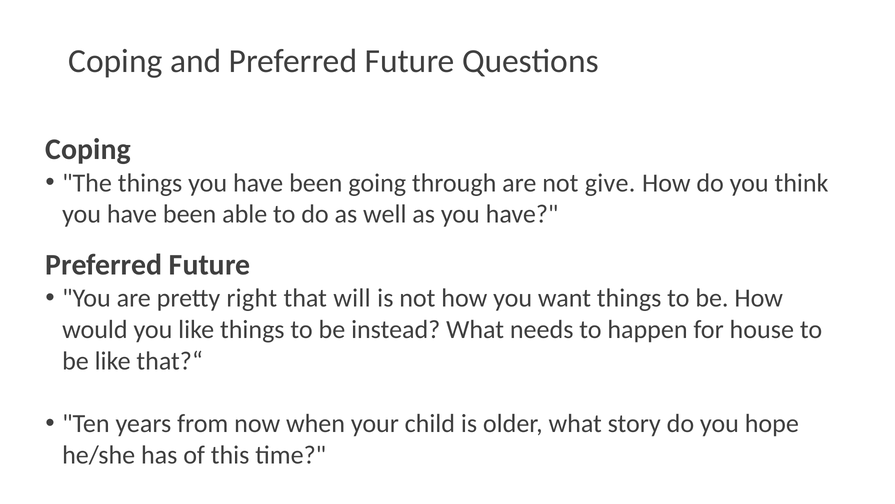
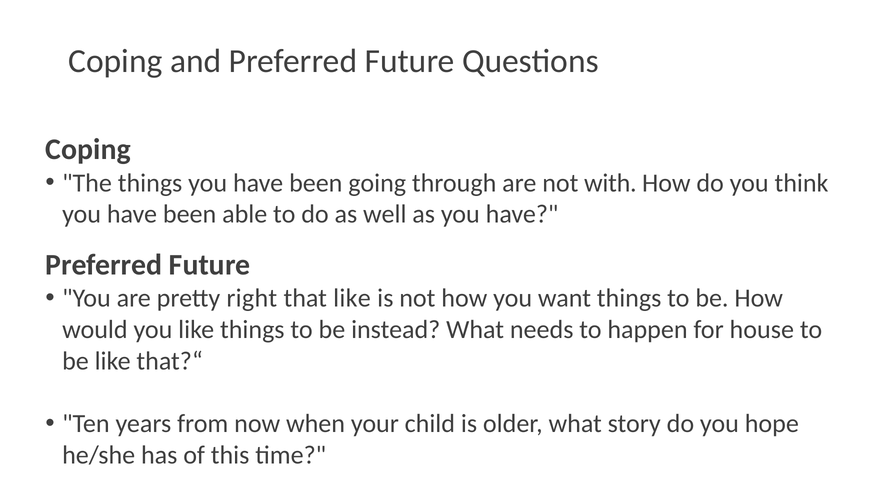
give: give -> with (610, 183)
that will: will -> like (352, 298)
